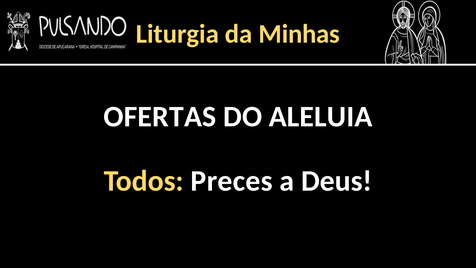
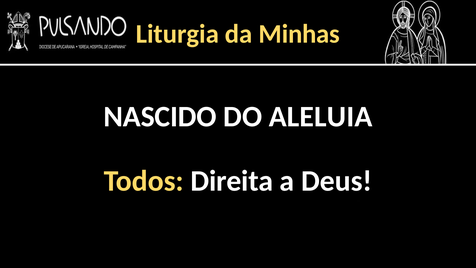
OFERTAS: OFERTAS -> NASCIDO (160, 116)
Preces: Preces -> Direita (232, 181)
